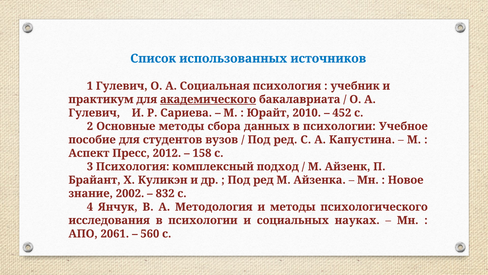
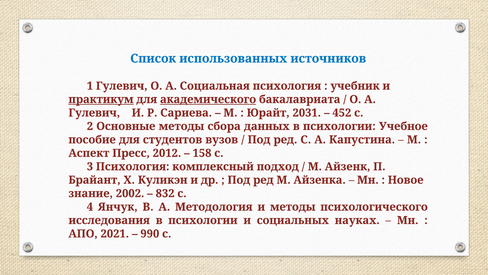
практикум underline: none -> present (101, 99)
2010: 2010 -> 2031 (307, 113)
2061: 2061 -> 2021 (115, 233)
560: 560 -> 990 (150, 233)
